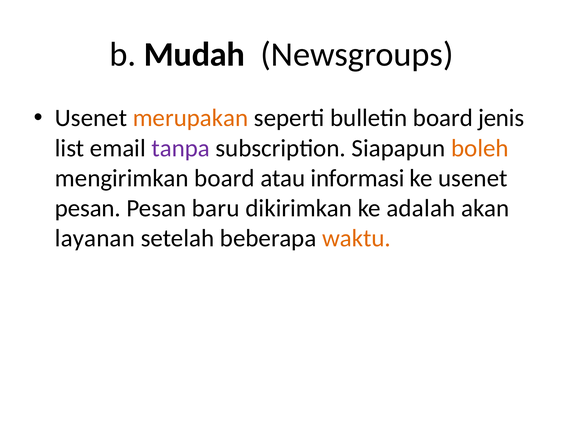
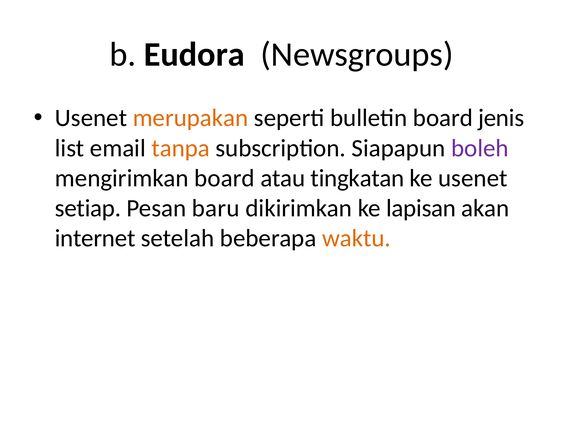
Mudah: Mudah -> Eudora (194, 55)
tanpa colour: purple -> orange (181, 148)
boleh colour: orange -> purple (480, 148)
informasi: informasi -> tingkatan (358, 178)
pesan: pesan -> setiap (88, 208)
adalah: adalah -> lapisan (421, 208)
layanan: layanan -> internet (95, 238)
